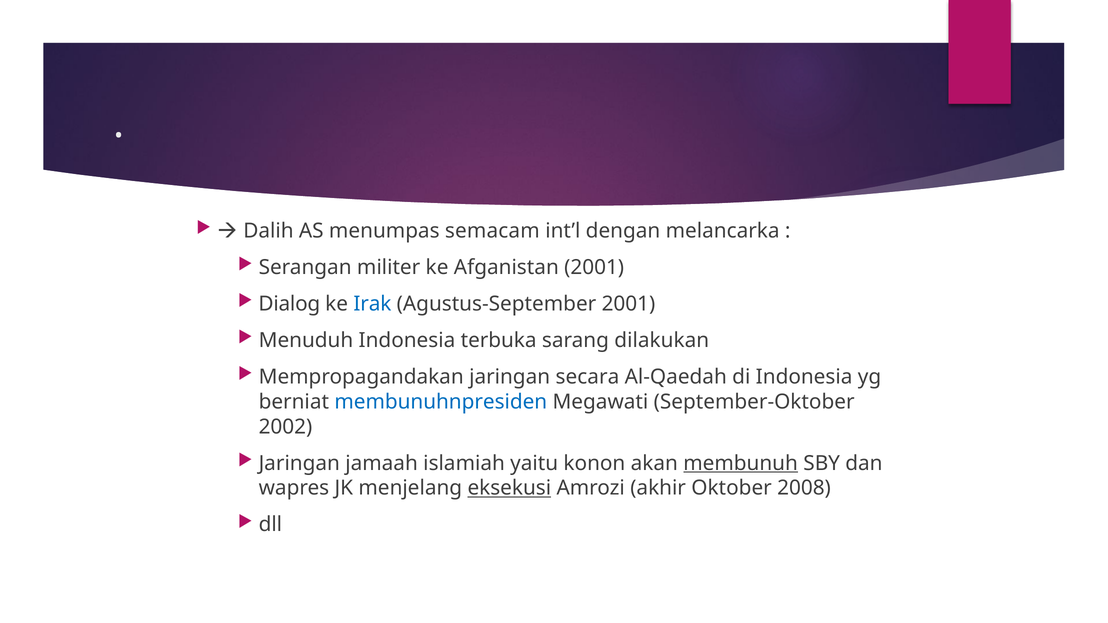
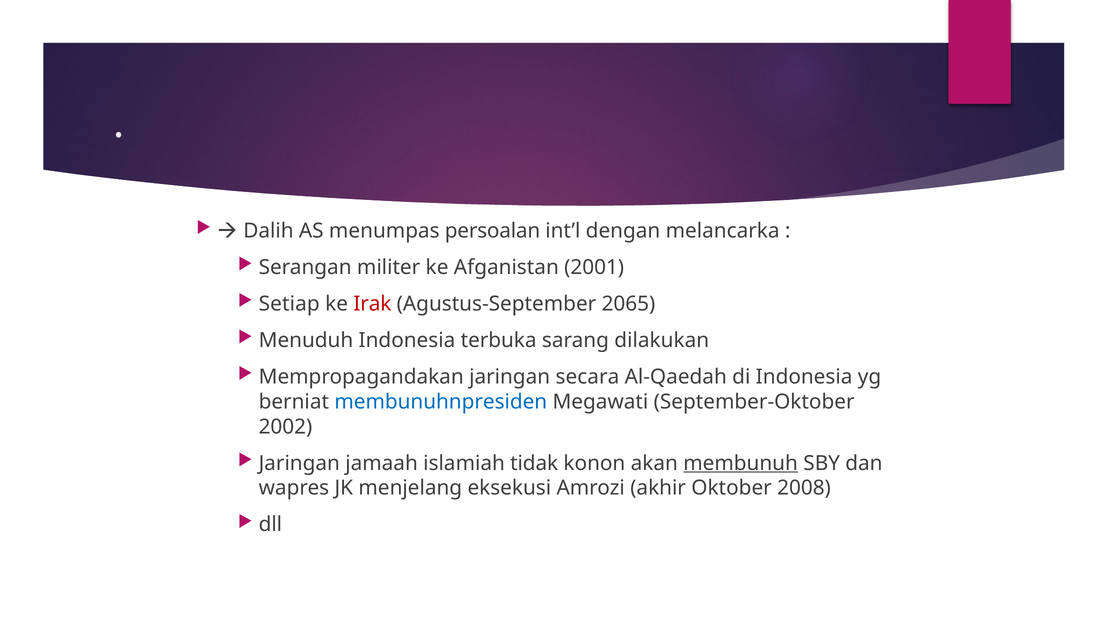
semacam: semacam -> persoalan (493, 231)
Dialog: Dialog -> Setiap (289, 304)
Irak colour: blue -> red (372, 304)
Agustus-September 2001: 2001 -> 2065 (628, 304)
yaitu: yaitu -> tidak (534, 463)
eksekusi underline: present -> none (509, 488)
